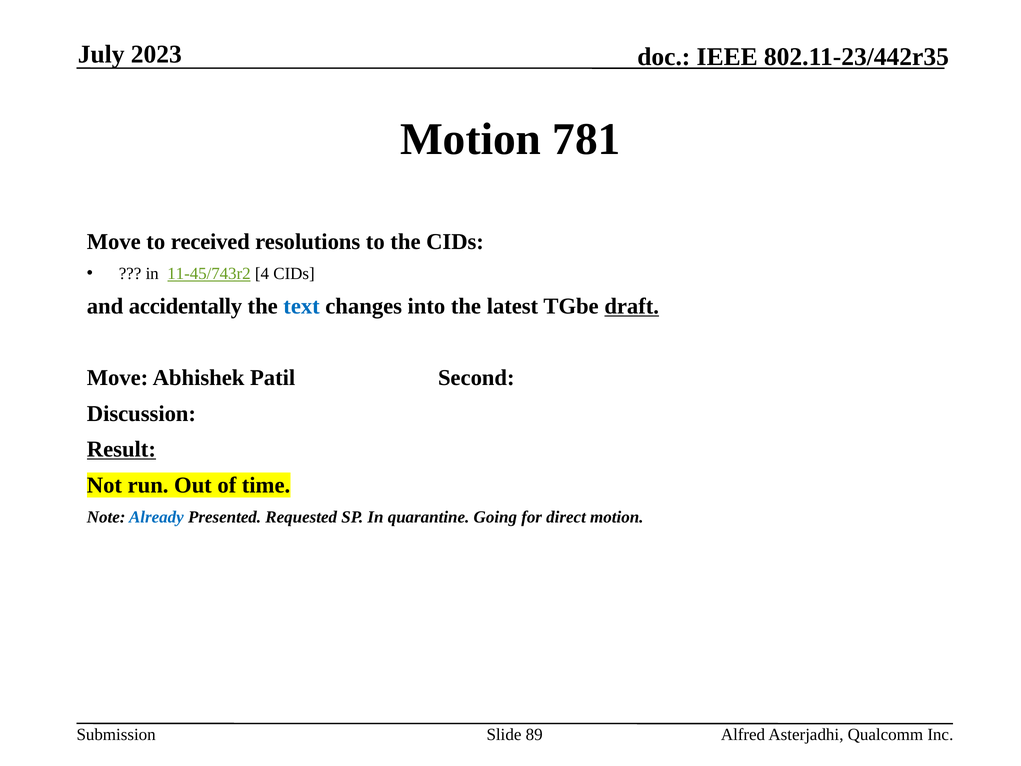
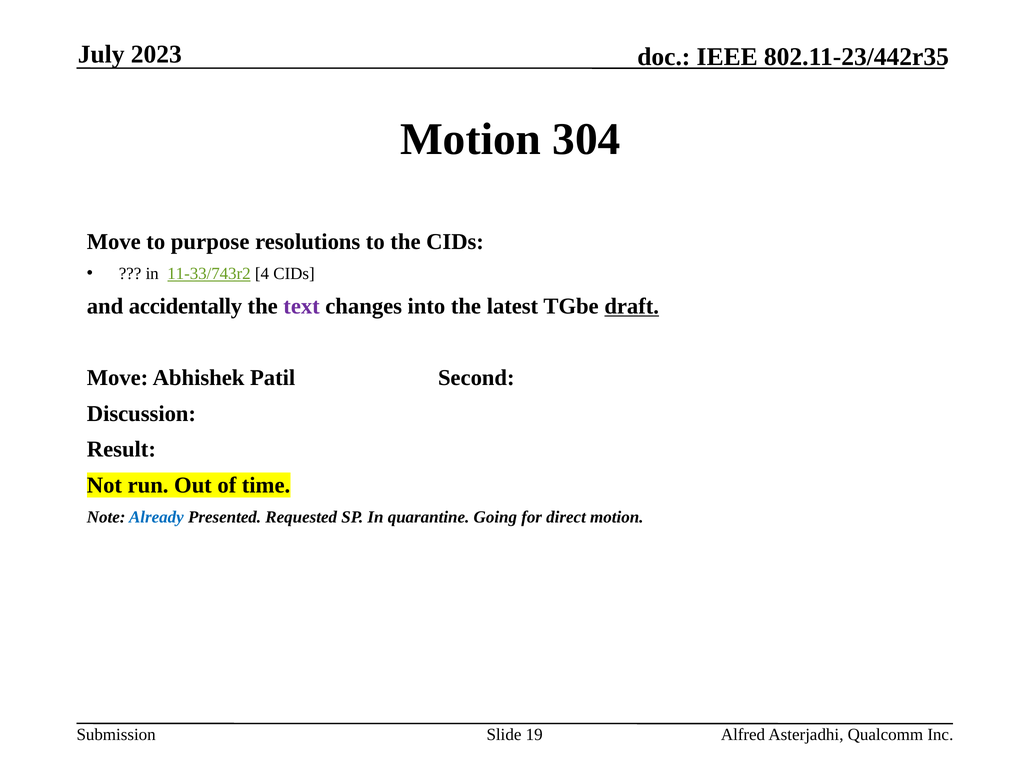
781: 781 -> 304 (587, 139)
received: received -> purpose (210, 242)
11-45/743r2: 11-45/743r2 -> 11-33/743r2 (209, 273)
text colour: blue -> purple (302, 306)
Result underline: present -> none (121, 449)
89: 89 -> 19 (534, 734)
